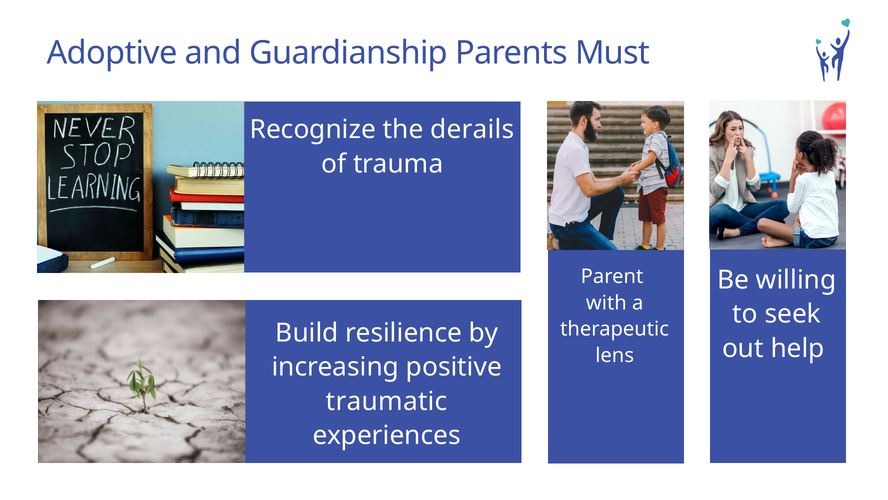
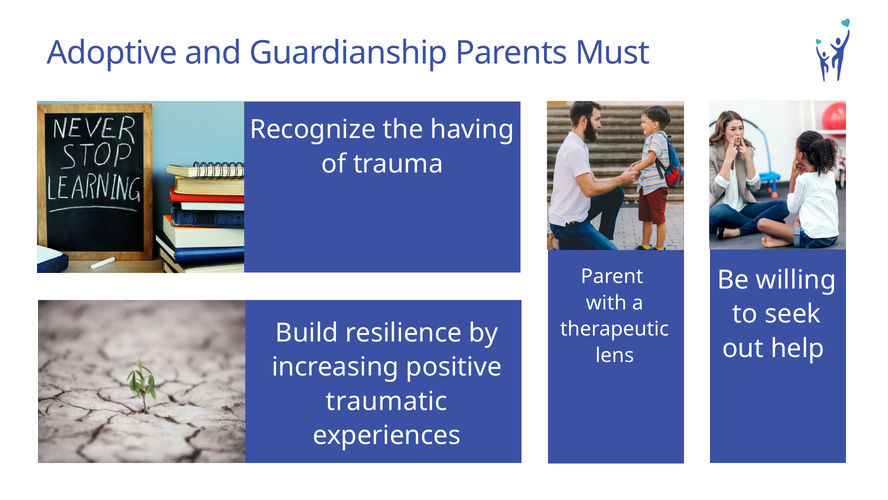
derails: derails -> having (472, 129)
